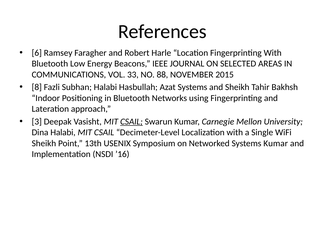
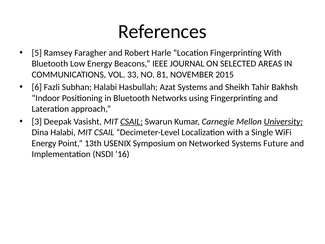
6: 6 -> 5 (37, 53)
88: 88 -> 81 (162, 74)
8: 8 -> 6 (37, 87)
University underline: none -> present (283, 121)
Sheikh: Sheikh -> Energy (44, 143)
Systems Kumar: Kumar -> Future (276, 143)
